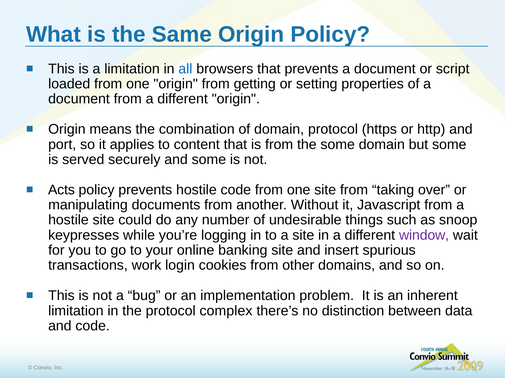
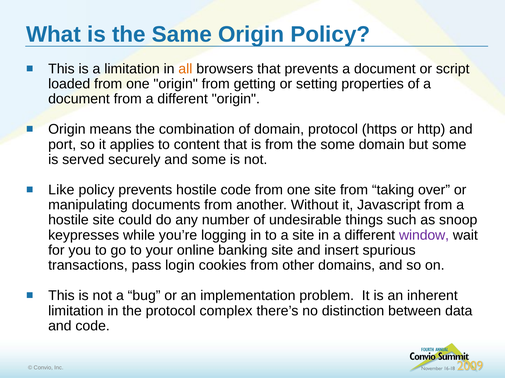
all colour: blue -> orange (185, 69)
Acts: Acts -> Like (61, 190)
work: work -> pass (146, 266)
